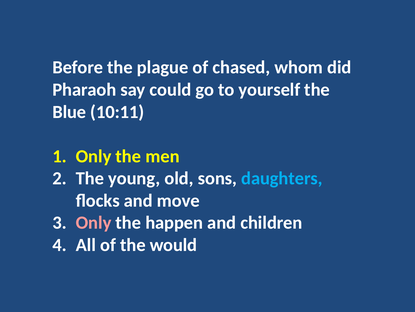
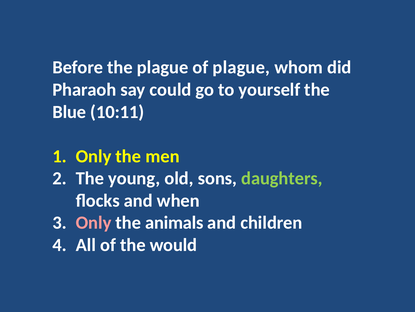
of chased: chased -> plague (241, 67)
daughters colour: light blue -> light green (282, 178)
move: move -> when (178, 200)
happen: happen -> animals (174, 222)
